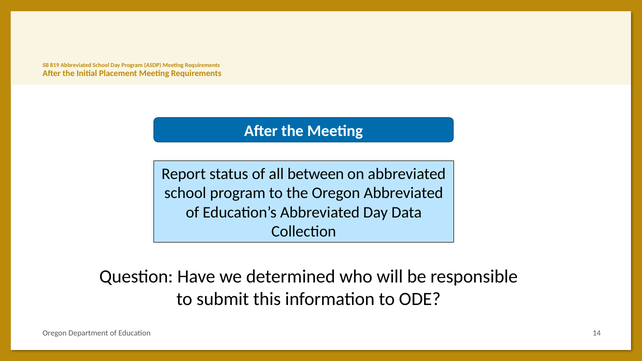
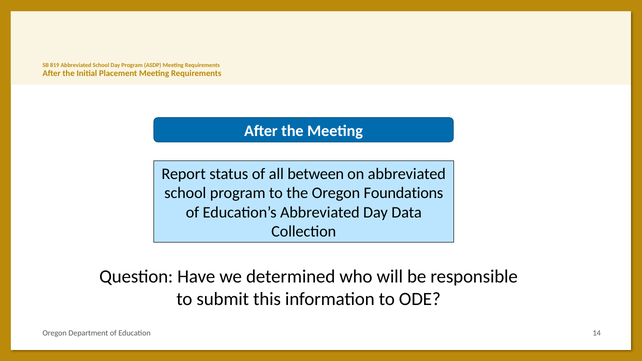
Oregon Abbreviated: Abbreviated -> Foundations (403, 193)
